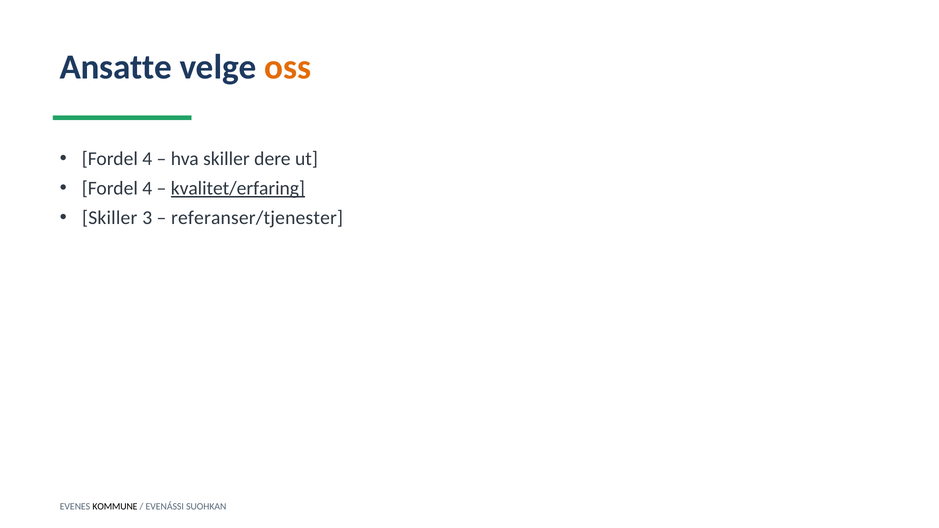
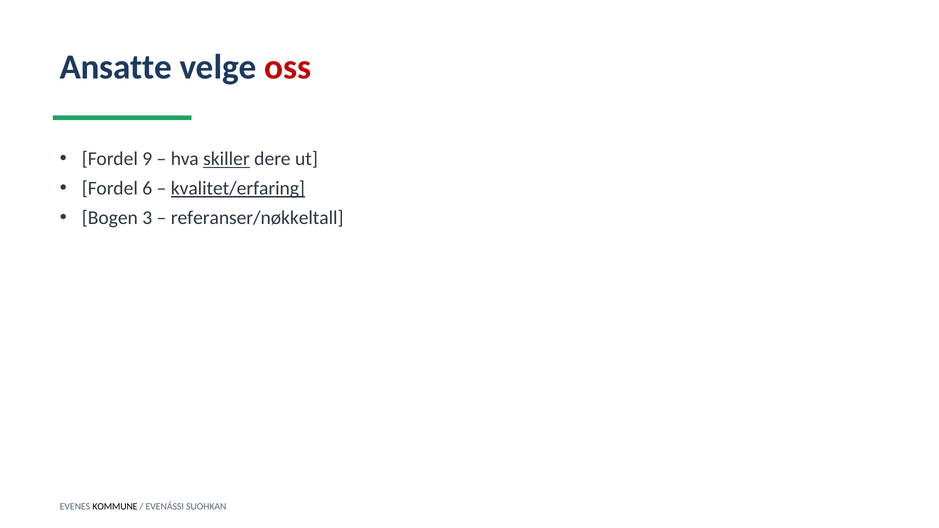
oss colour: orange -> red (288, 67)
4: 4 -> 9 (147, 159)
skiller underline: none -> present (226, 159)
4: 4 -> 6 (147, 188)
Skiller: Skiller -> Bogen (110, 218)
referanser/tjenester: referanser/tjenester -> referanser/nøkkeltall (257, 218)
